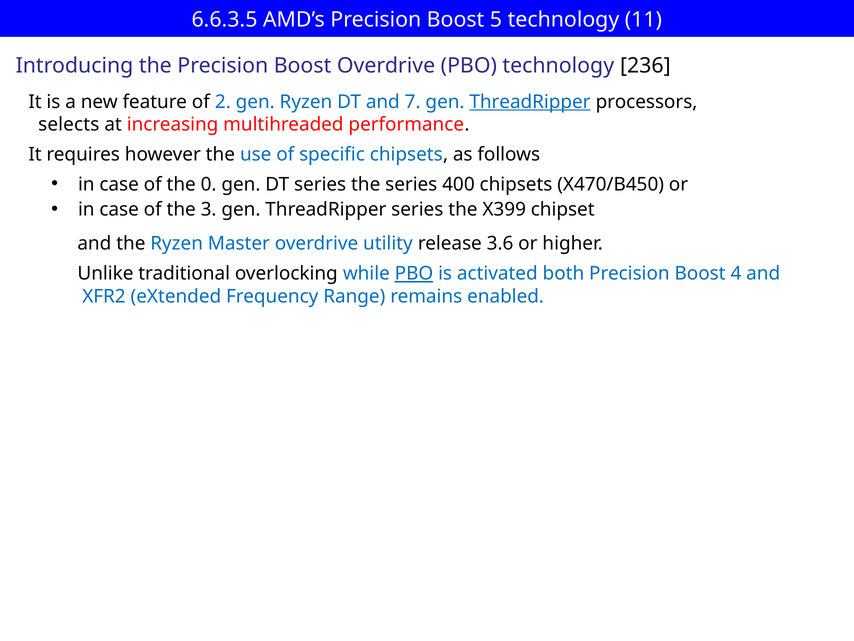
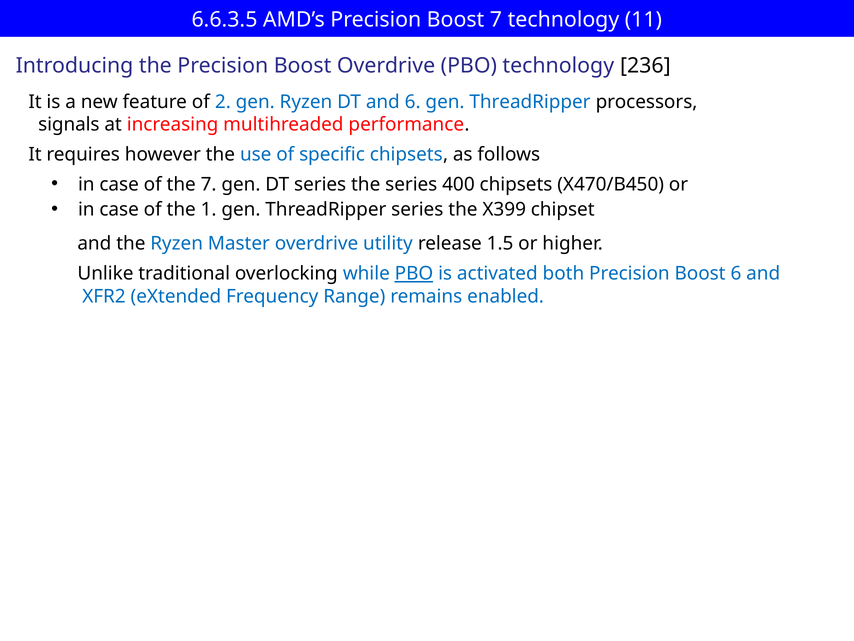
Boost 5: 5 -> 7 (496, 20)
and 7: 7 -> 6 (413, 102)
ThreadRipper underline: present -> none (530, 102)
selects: selects -> signals (69, 124)
the 0: 0 -> 7 (209, 184)
3: 3 -> 1 (209, 209)
3.6: 3.6 -> 1.5 (500, 243)
Boost 4: 4 -> 6 (736, 273)
